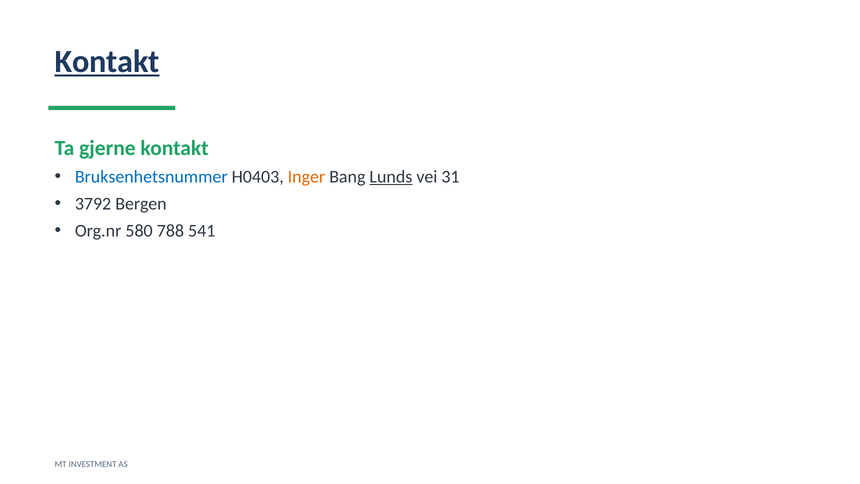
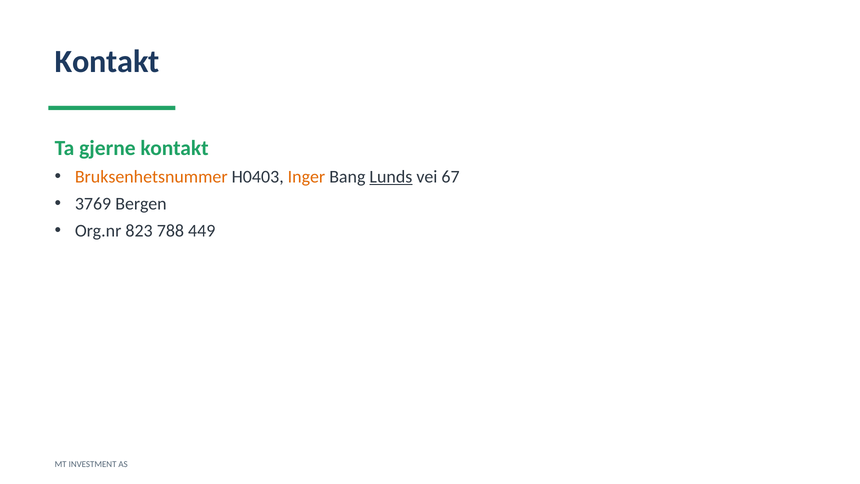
Kontakt underline: present -> none (107, 61)
Bruksenhetsnummer colour: blue -> orange (151, 177)
31: 31 -> 67 (451, 177)
3792: 3792 -> 3769 (93, 204)
580: 580 -> 823 (139, 231)
541: 541 -> 449 (202, 231)
